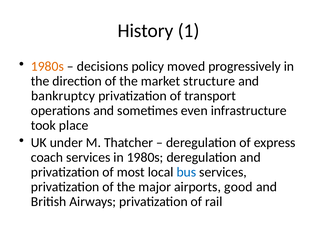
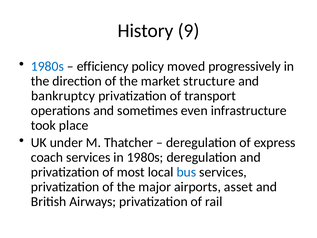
1: 1 -> 9 (189, 31)
1980s colour: orange -> blue (47, 66)
decisions: decisions -> efficiency (103, 66)
good: good -> asset (238, 187)
